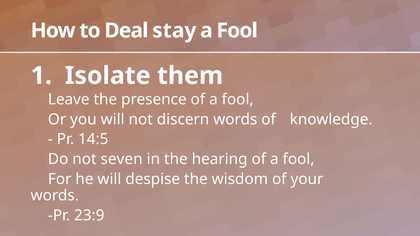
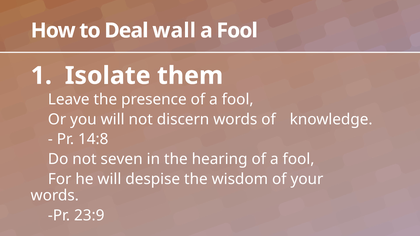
stay: stay -> wall (174, 31)
14:5: 14:5 -> 14:8 (93, 139)
